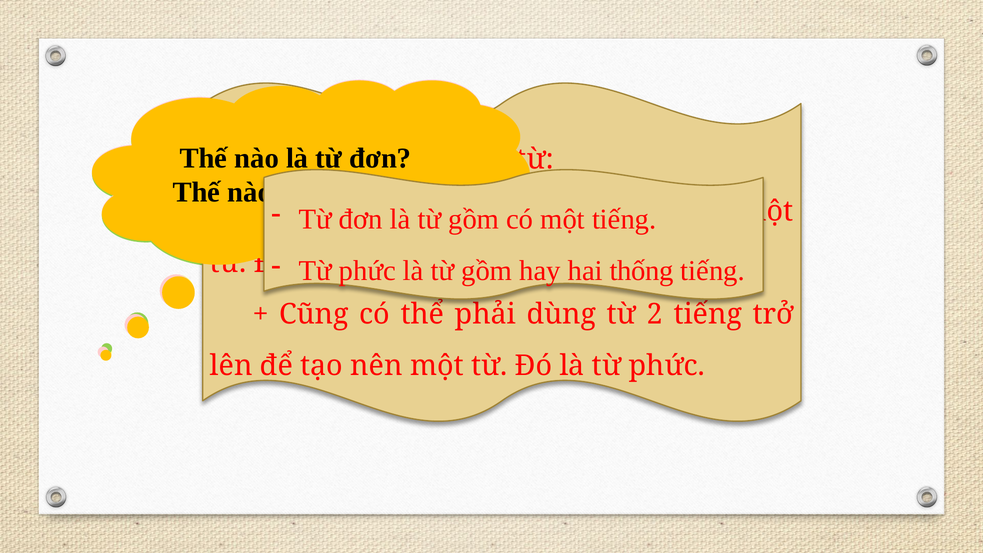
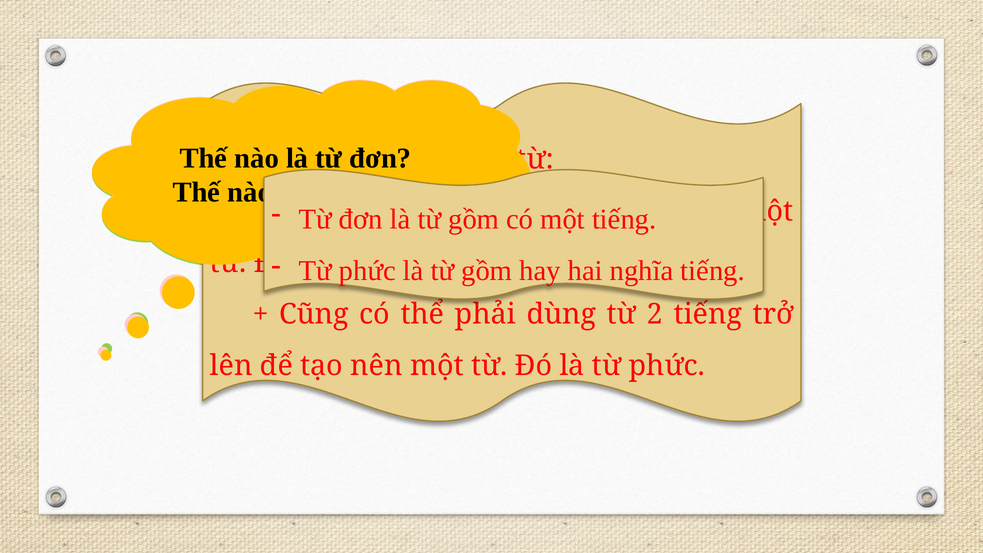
thống: thống -> nghĩa (642, 271)
